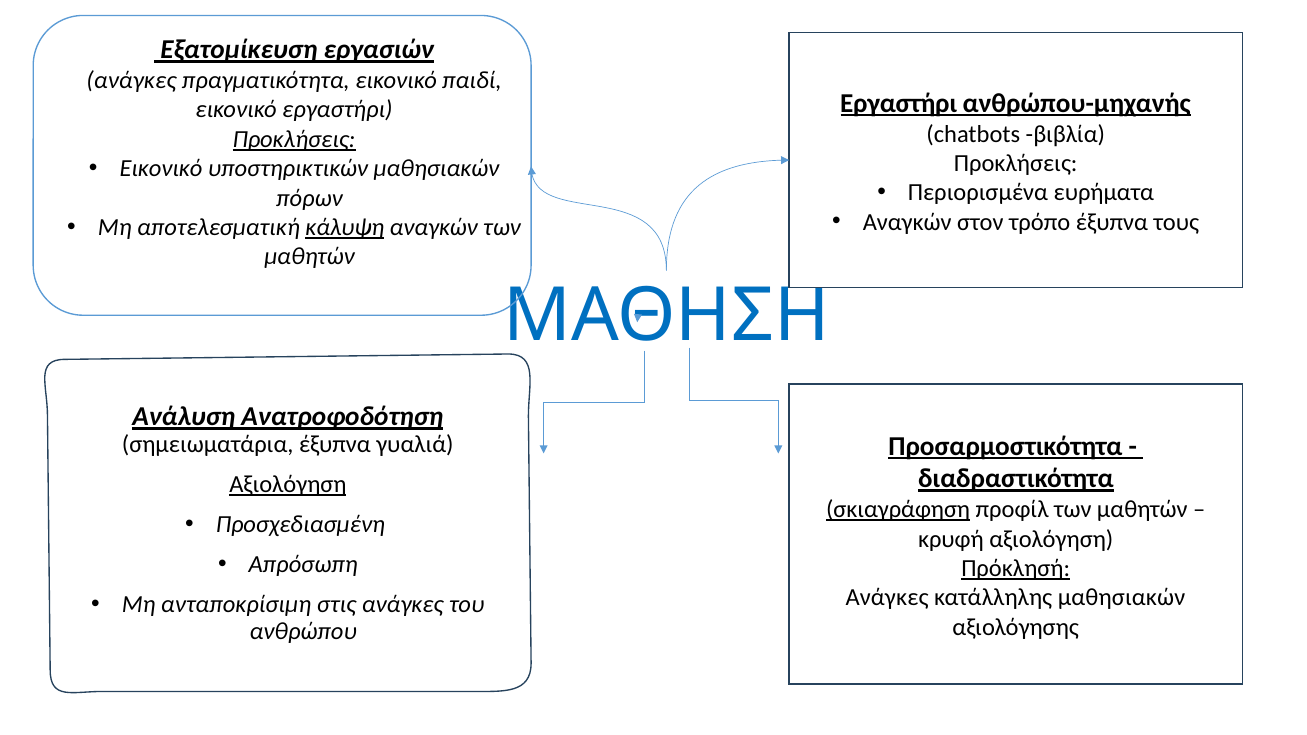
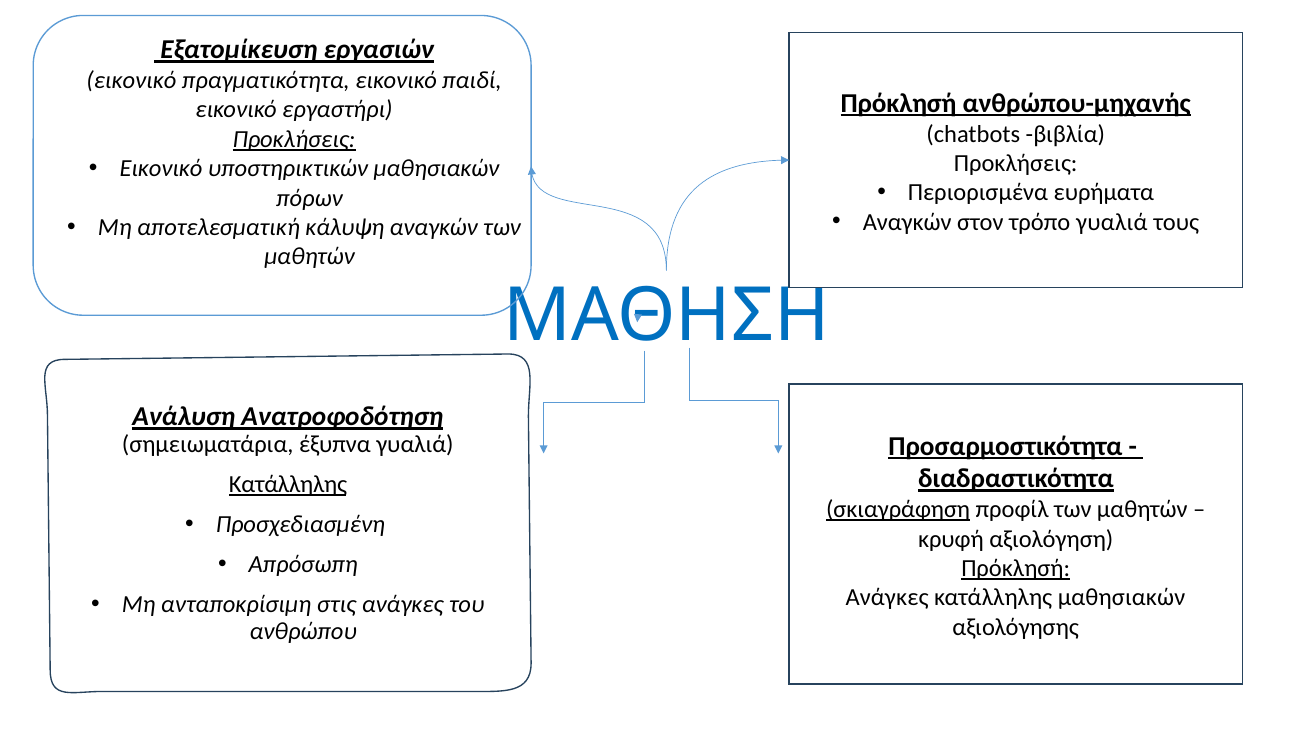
ανάγκες: ανάγκες -> εικονικό (131, 81)
Εργαστήρι: Εργαστήρι -> Πρόκλησή (899, 103)
τρόπο έξυπνα: έξυπνα -> γυαλιά (1112, 222)
κάλυψη underline: present -> none (345, 228)
Αξιολόγηση: Αξιολόγηση -> Κατάλληλης (288, 485)
